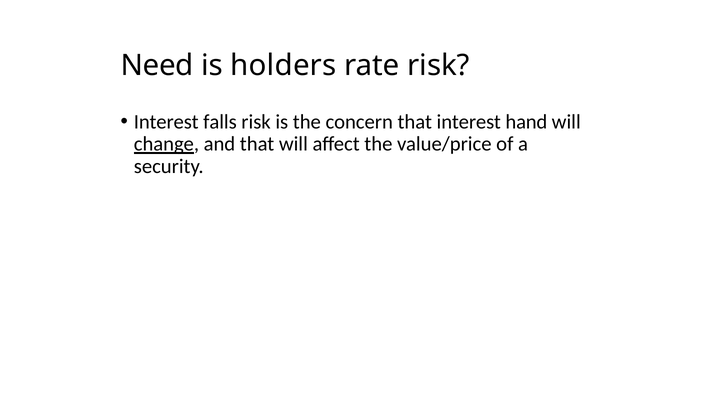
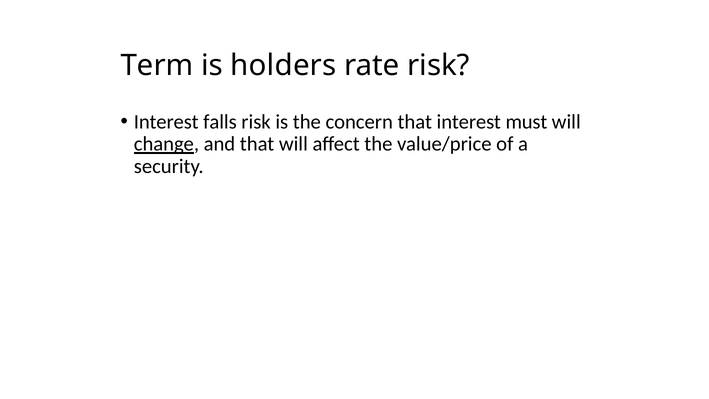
Need: Need -> Term (157, 65)
hand: hand -> must (526, 122)
